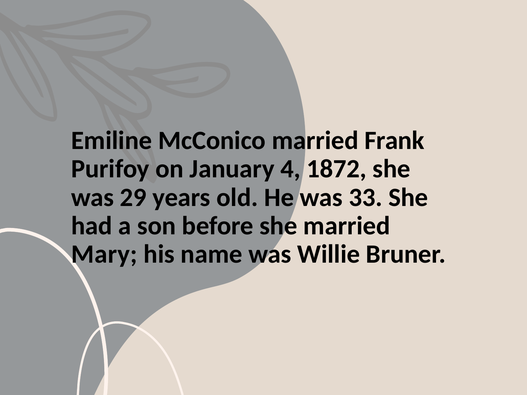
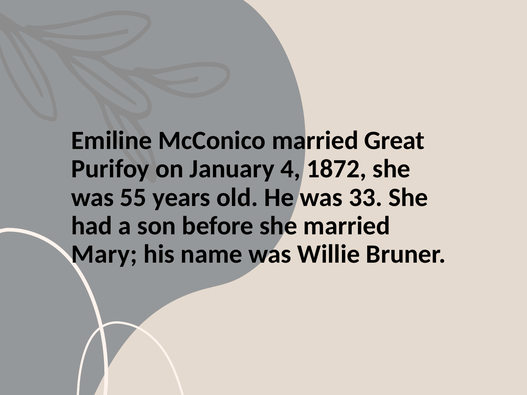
Frank: Frank -> Great (394, 141)
29: 29 -> 55 (133, 197)
